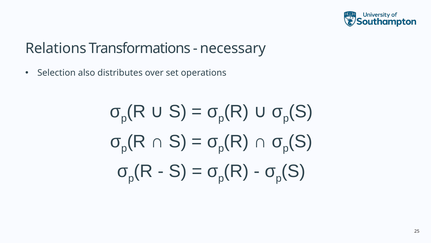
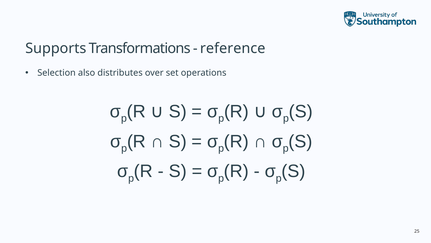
Relations: Relations -> Supports (56, 48)
necessary: necessary -> reference (233, 48)
